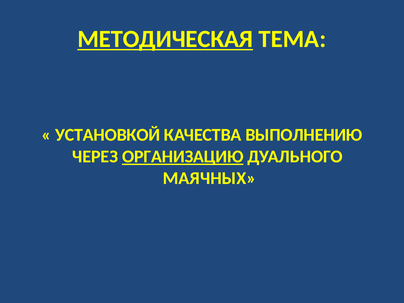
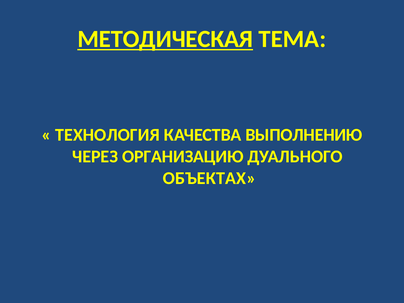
УСТАНОВКОЙ: УСТАНОВКОЙ -> ТЕХНОЛОГИЯ (108, 135)
ОРГАНИЗАЦИЮ underline: present -> none (183, 157)
МАЯЧНЫХ: МАЯЧНЫХ -> ОБЪЕКТАХ (209, 178)
